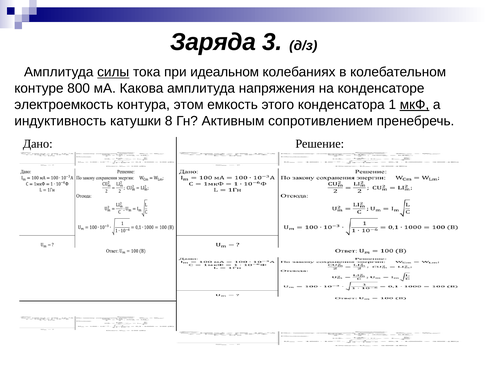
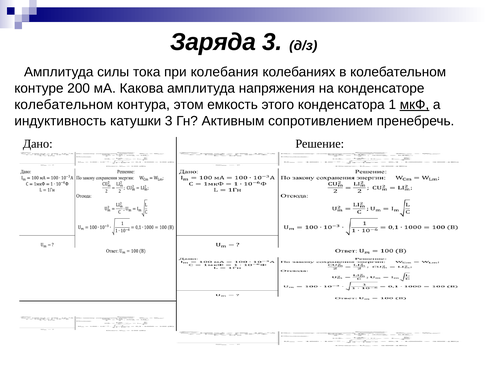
силы underline: present -> none (113, 72)
идеальном: идеальном -> колебания (225, 72)
800: 800 -> 200 (79, 88)
электроемкость: электроемкость -> колебательном (64, 105)
катушки 8: 8 -> 3 (169, 121)
